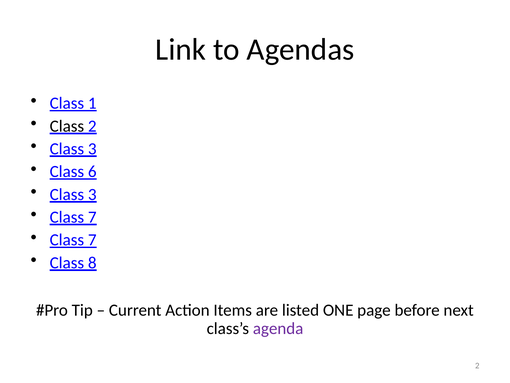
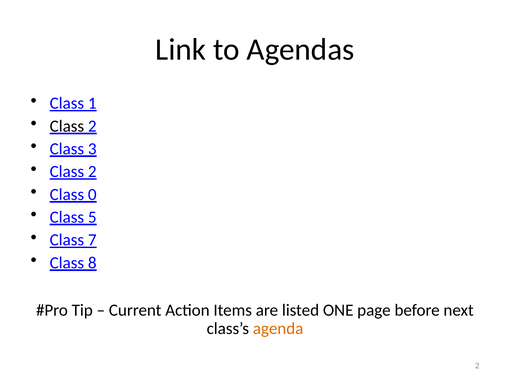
6: 6 -> 2 (92, 171)
3: 3 -> 0 (92, 194)
7: 7 -> 5 (92, 217)
agenda colour: purple -> orange (278, 328)
